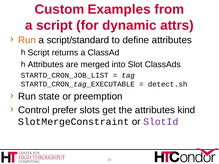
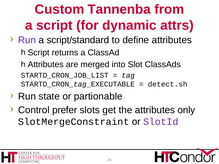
Examples: Examples -> Tannenba (119, 9)
Run colour: orange -> purple (27, 40)
preemption: preemption -> partionable (98, 97)
kind: kind -> only (186, 110)
